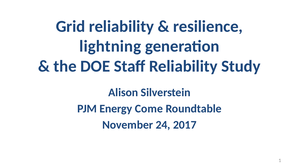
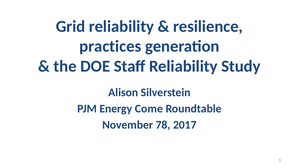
lightning: lightning -> practices (110, 46)
24: 24 -> 78 (163, 125)
